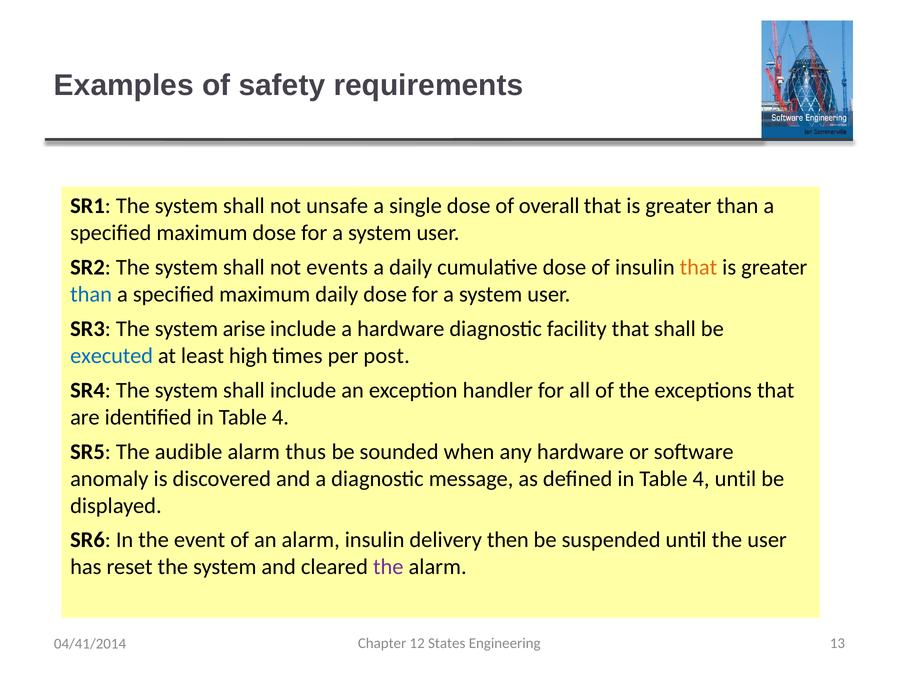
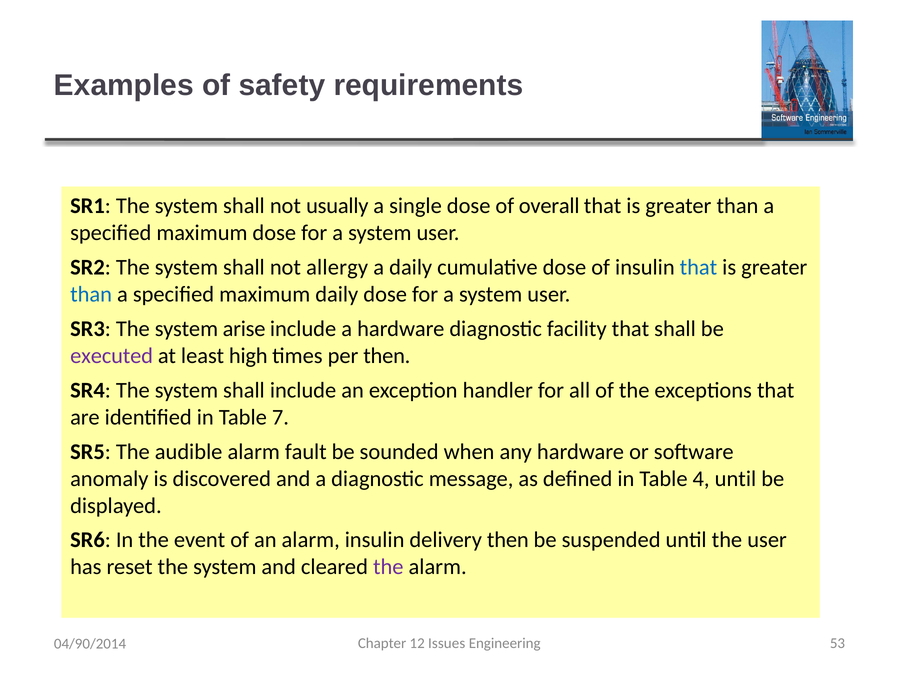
unsafe: unsafe -> usually (337, 206)
events: events -> allergy (337, 268)
that colour: orange -> blue (698, 268)
executed colour: blue -> purple (112, 356)
per post: post -> then (387, 356)
identified in Table 4: 4 -> 7 (280, 417)
thus: thus -> fault (306, 452)
States: States -> Issues (447, 644)
13: 13 -> 53 (837, 644)
04/41/2014: 04/41/2014 -> 04/90/2014 (90, 644)
